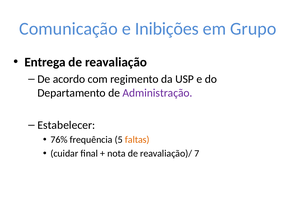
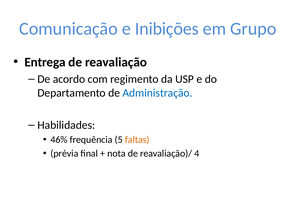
Administração colour: purple -> blue (158, 93)
Estabelecer: Estabelecer -> Habilidades (66, 125)
76%: 76% -> 46% (59, 140)
cuidar: cuidar -> prévia (64, 154)
7: 7 -> 4 (197, 154)
